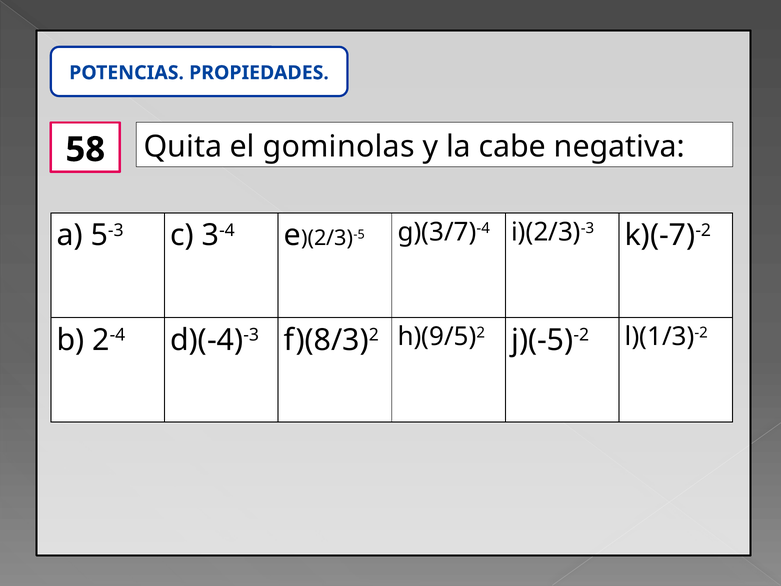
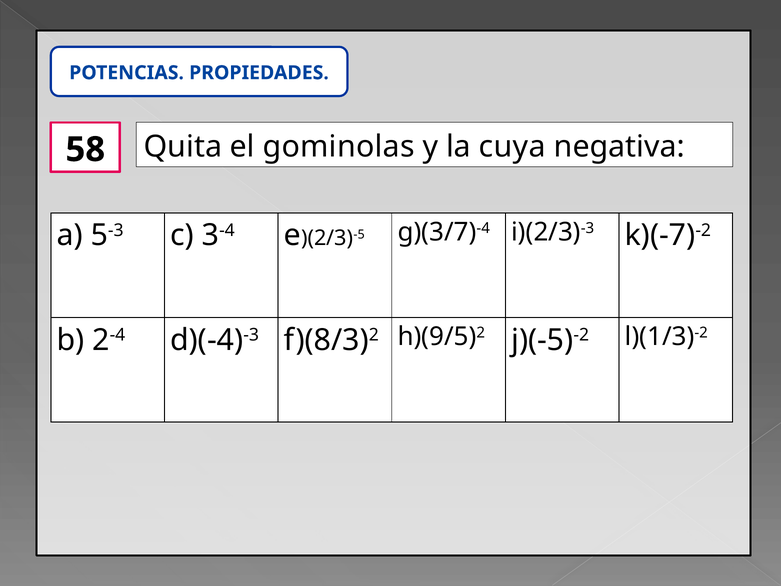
cabe: cabe -> cuya (512, 147)
